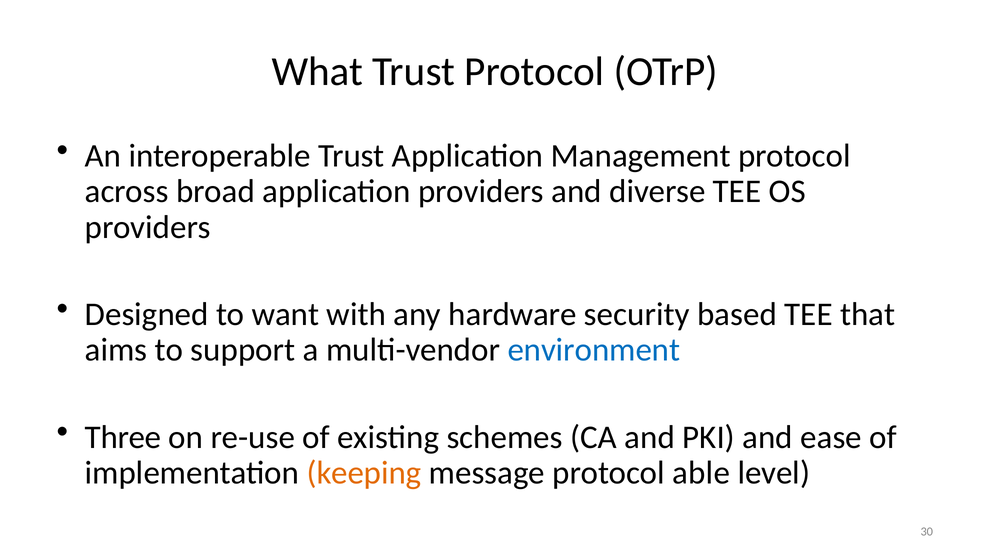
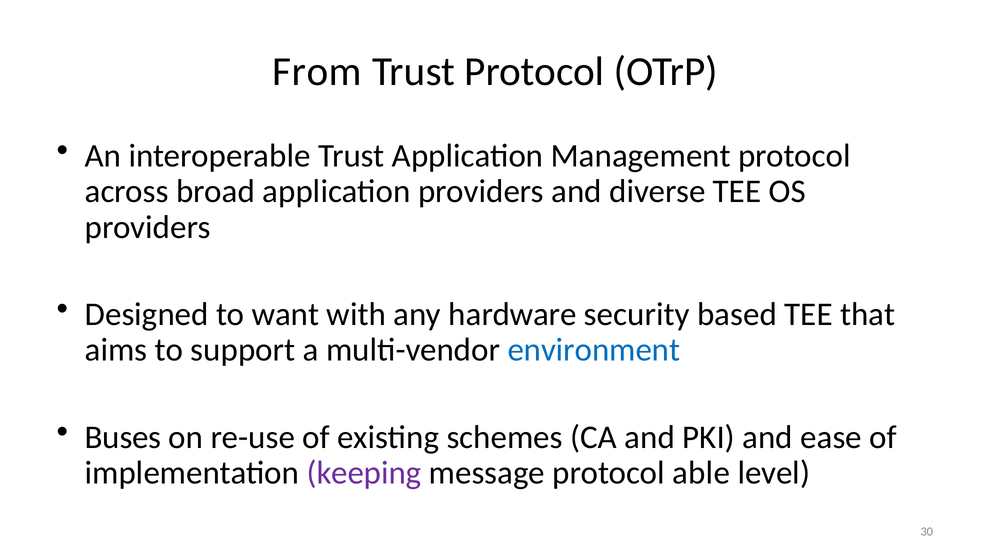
What: What -> From (317, 72)
Three: Three -> Buses (123, 437)
keeping colour: orange -> purple (364, 473)
